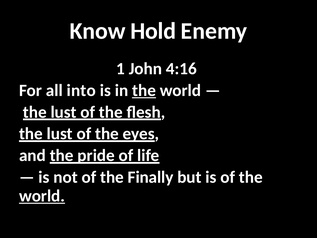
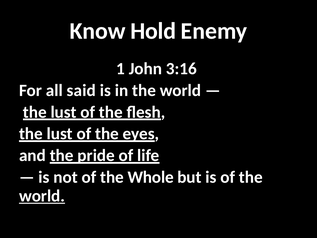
4:16: 4:16 -> 3:16 (181, 69)
into: into -> said (81, 90)
the underline: present -> none (144, 90)
Finally: Finally -> Whole (151, 177)
